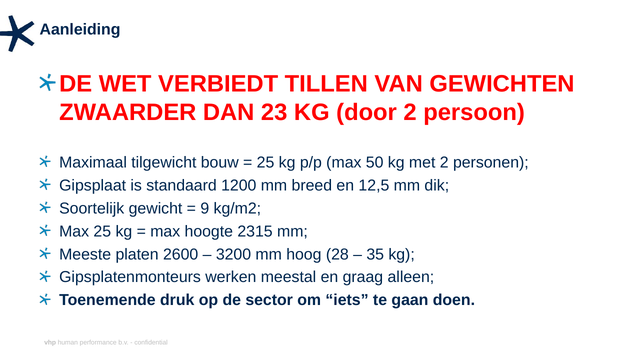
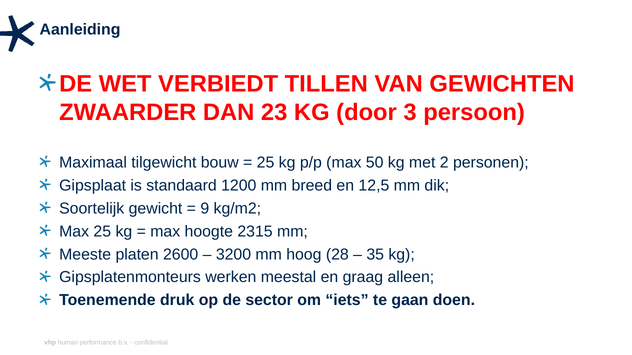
door 2: 2 -> 3 (410, 113)
